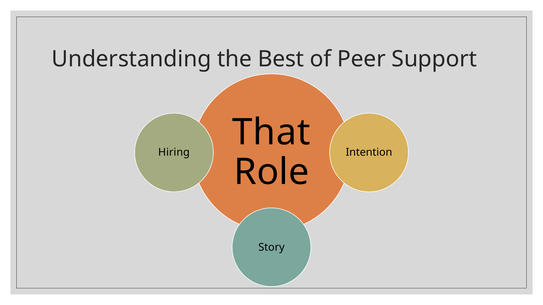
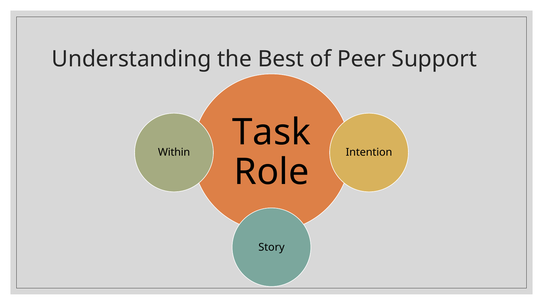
That: That -> Task (271, 133)
Hiring: Hiring -> Within (174, 153)
